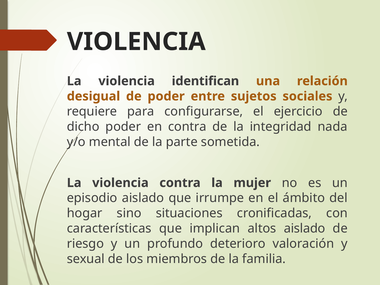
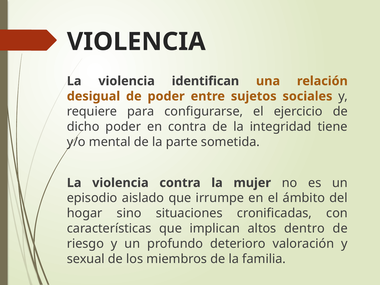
nada: nada -> tiene (333, 127)
altos aislado: aislado -> dentro (304, 228)
